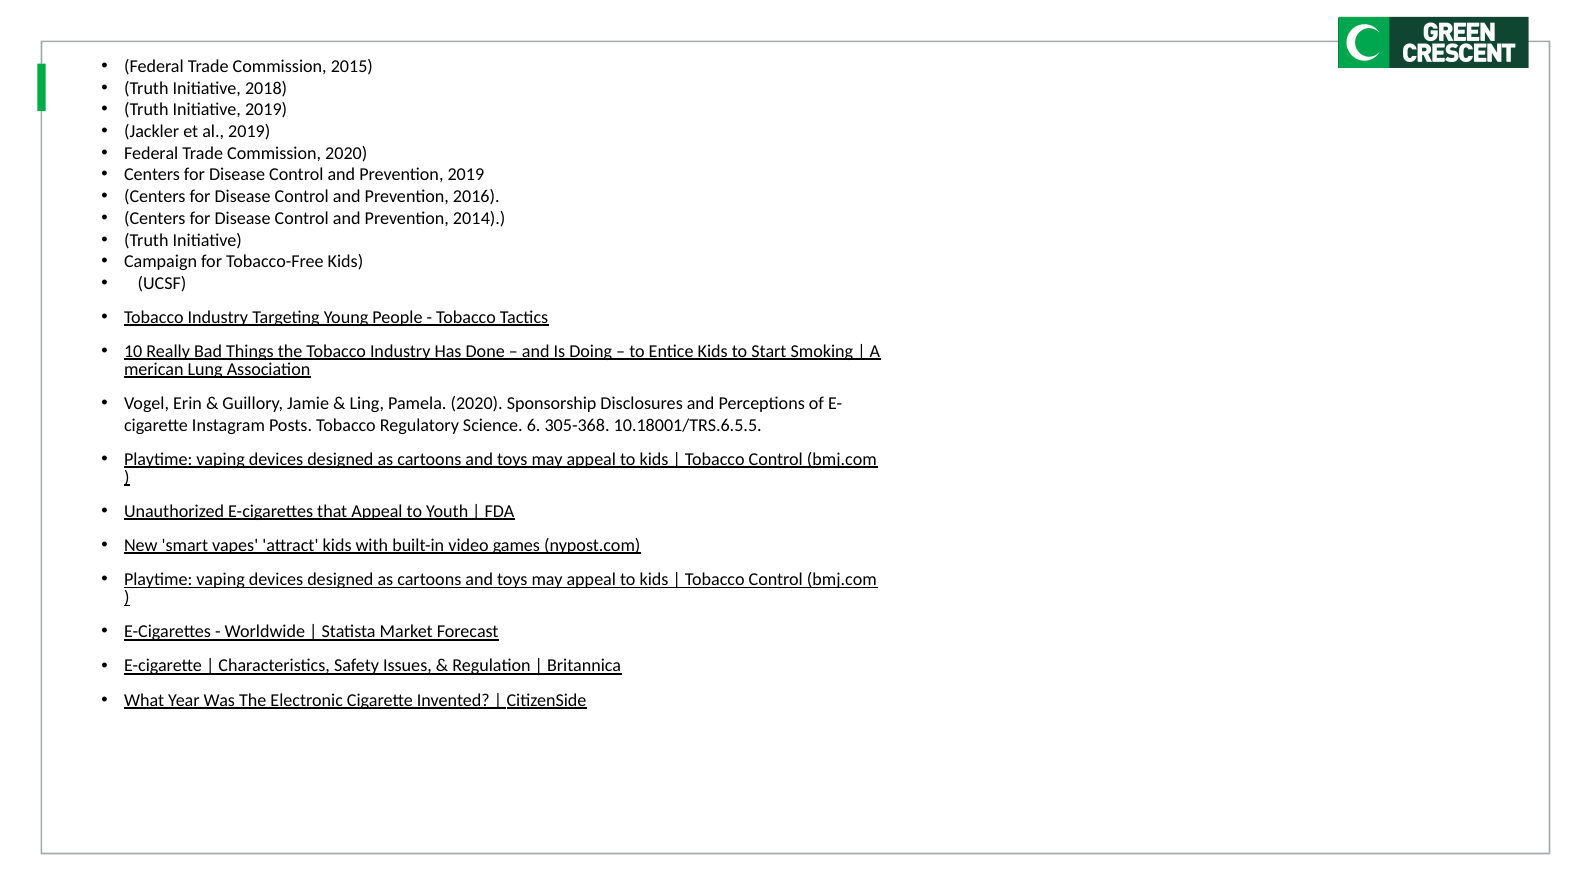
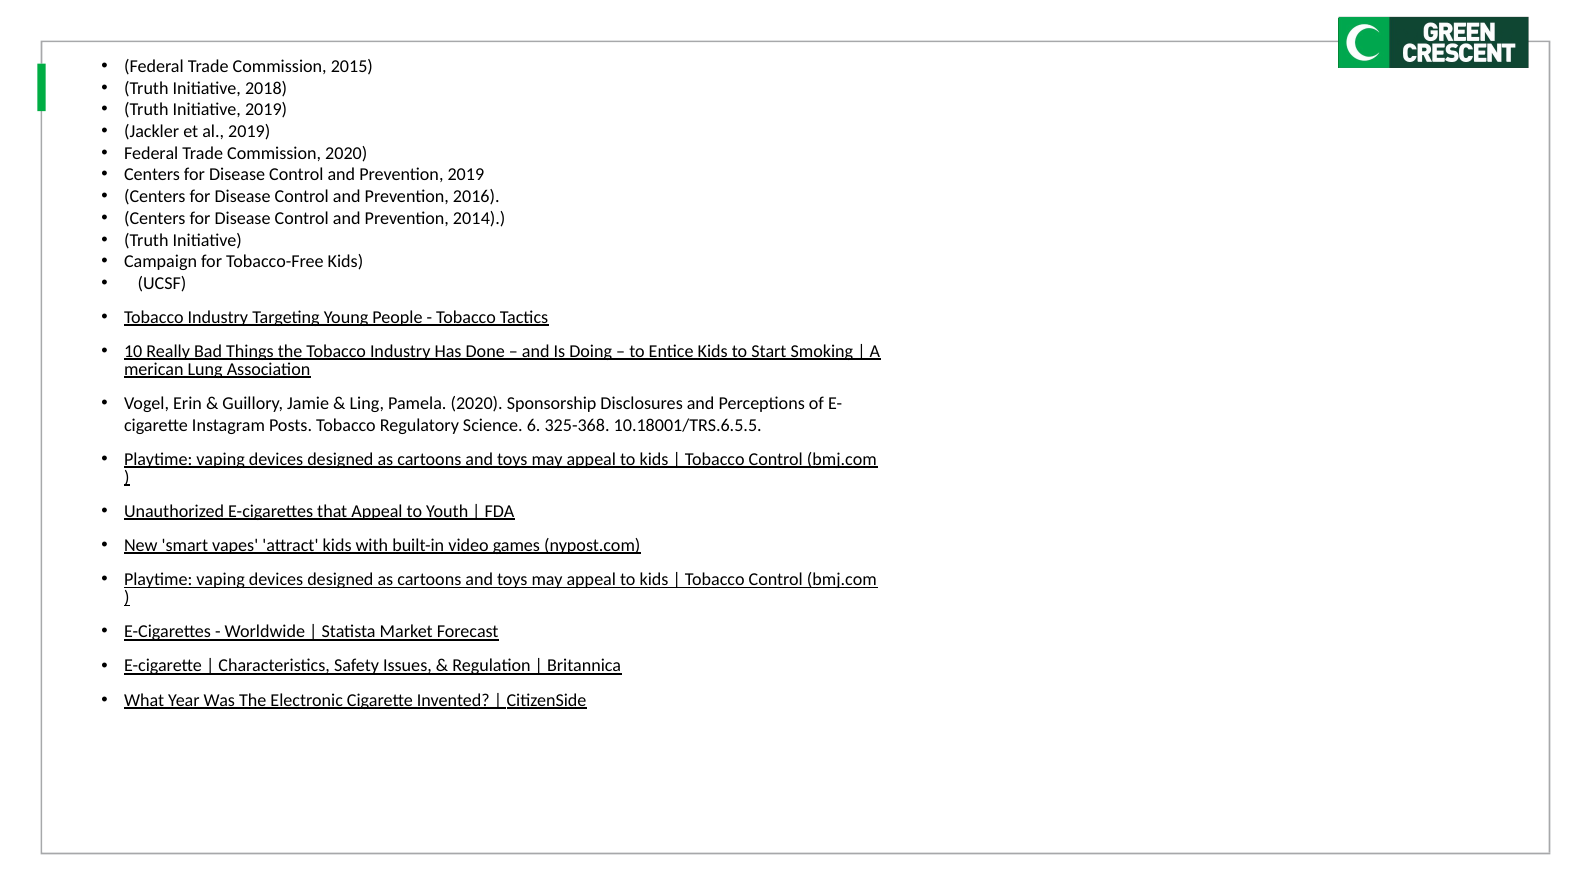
305-368: 305-368 -> 325-368 (577, 425)
